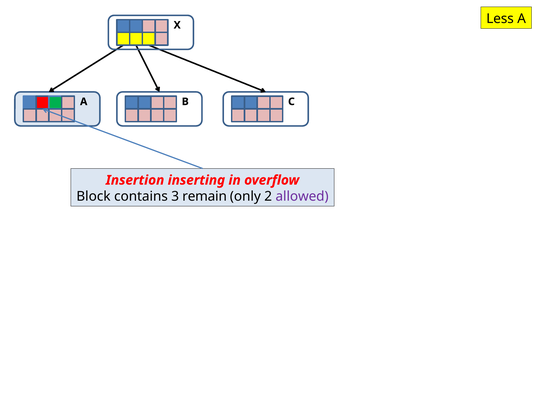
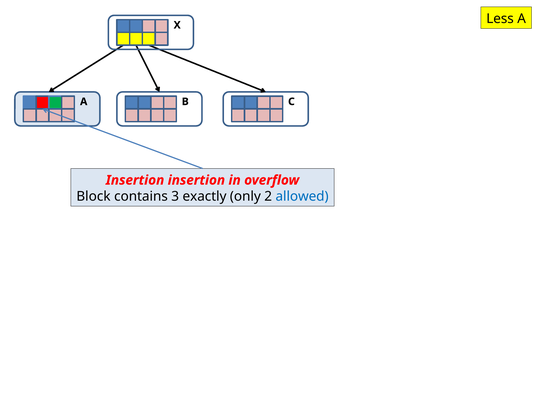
Insertion inserting: inserting -> insertion (196, 180)
remain: remain -> exactly (205, 196)
allowed colour: purple -> blue (302, 196)
